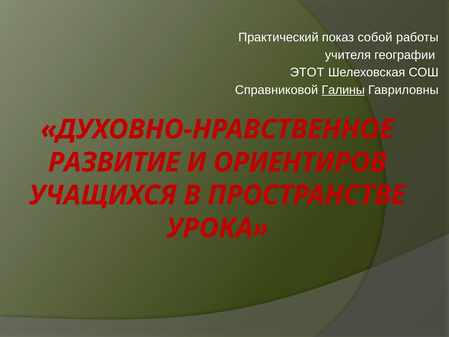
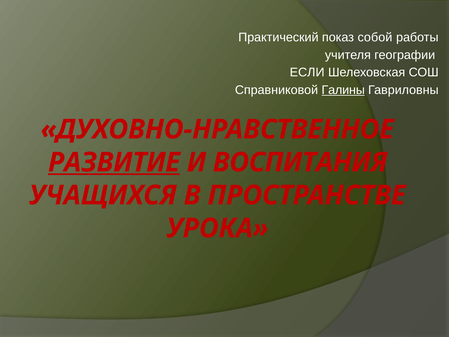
ЭТОТ: ЭТОТ -> ЕСЛИ (307, 72)
РАЗВИТИЕ underline: none -> present (114, 162)
ОРИЕНТИРОВ: ОРИЕНТИРОВ -> ВОСПИТАНИЯ (300, 162)
